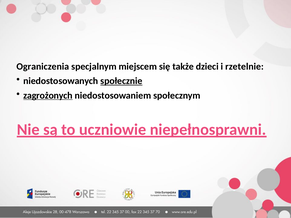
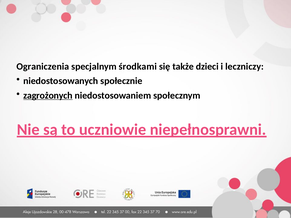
miejscem: miejscem -> środkami (138, 67)
rzetelnie: rzetelnie -> leczniczy (245, 67)
społecznie underline: present -> none (121, 81)
